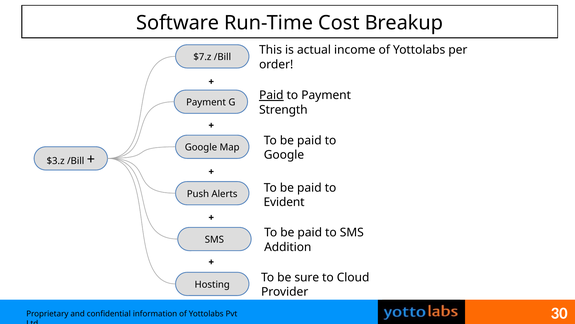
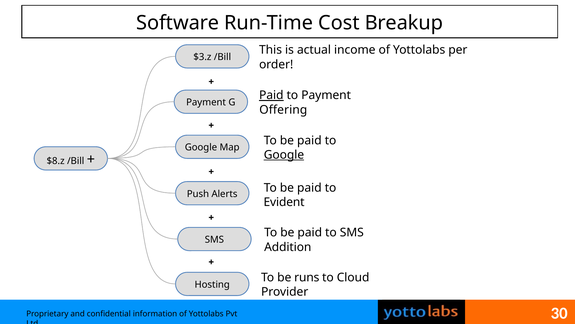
$7.z: $7.z -> $3.z (202, 57)
Strength: Strength -> Offering (283, 110)
Google underline: none -> present (284, 155)
$3.z: $3.z -> $8.z (56, 161)
sure: sure -> runs (307, 277)
